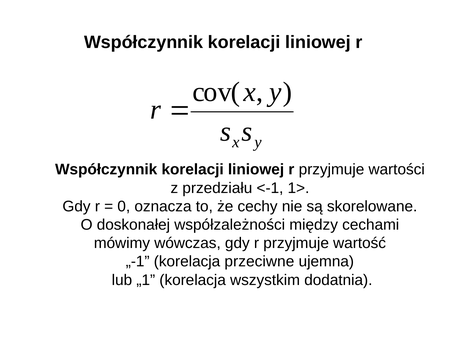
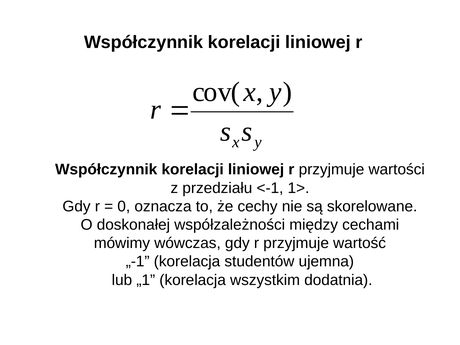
przeciwne: przeciwne -> studentów (259, 262)
